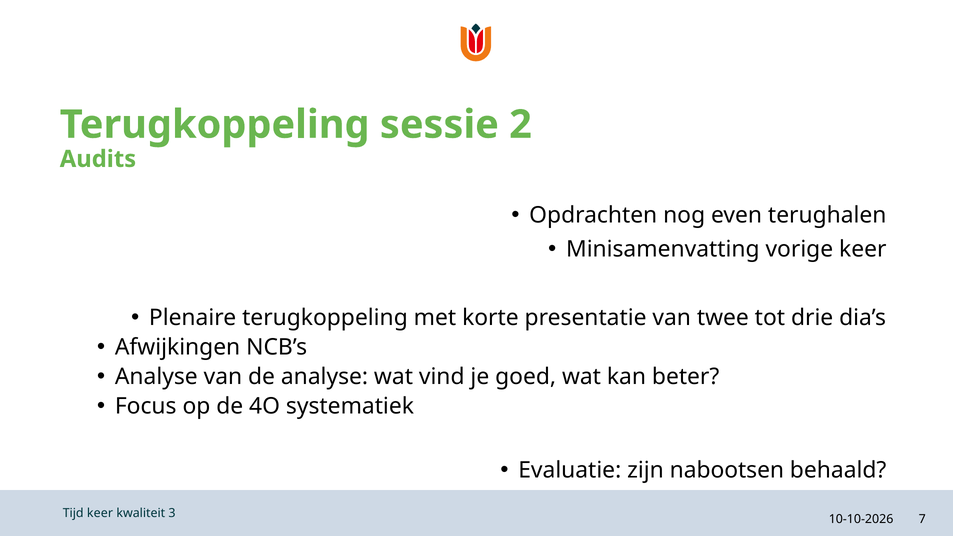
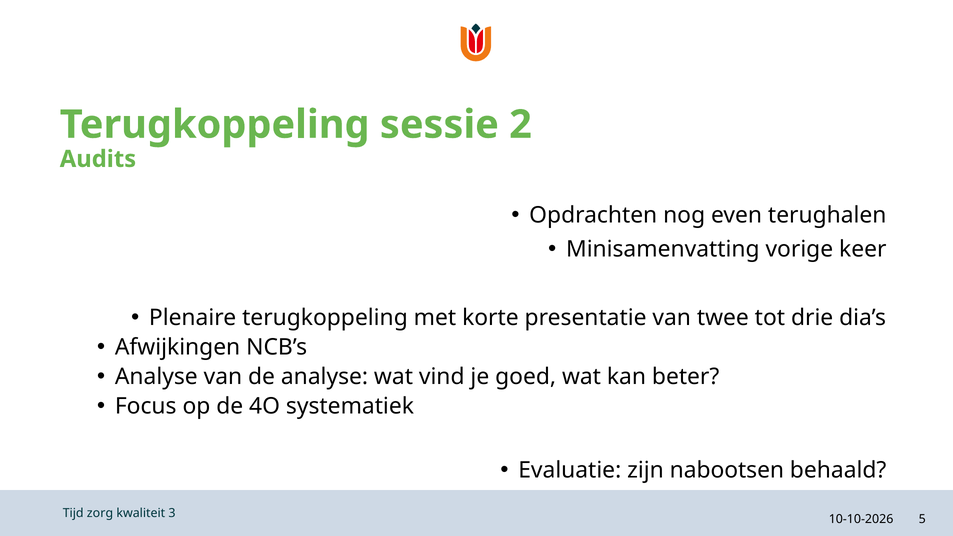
Tijd keer: keer -> zorg (100, 513)
7: 7 -> 5 (922, 519)
